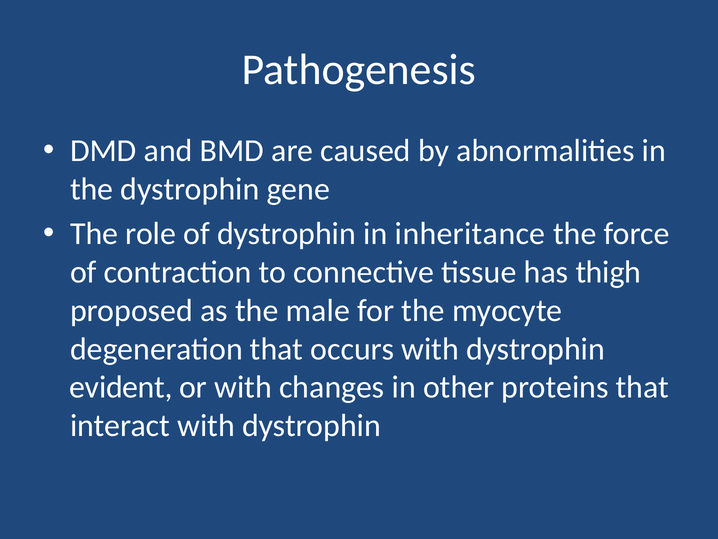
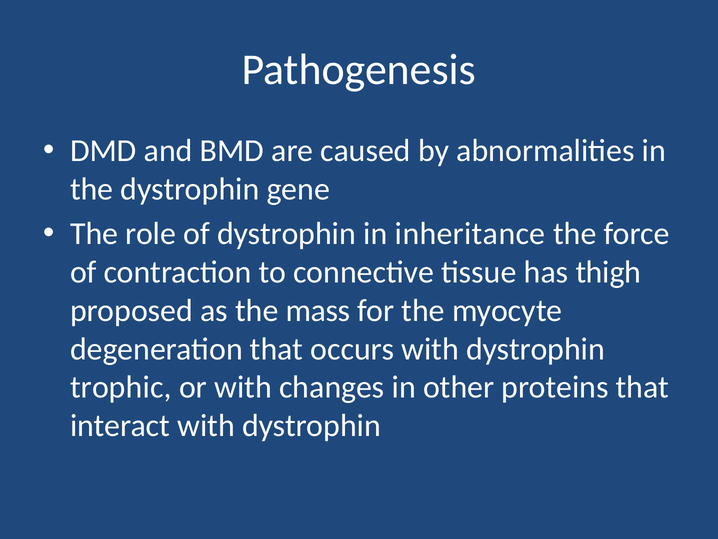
male: male -> mass (318, 310)
evident: evident -> trophic (121, 387)
